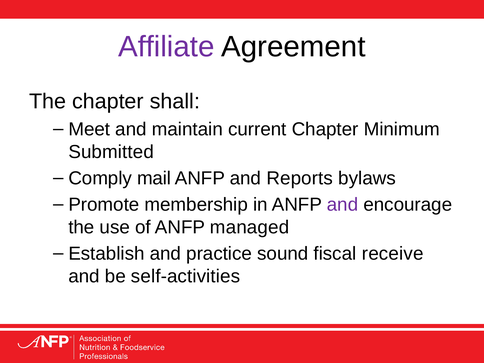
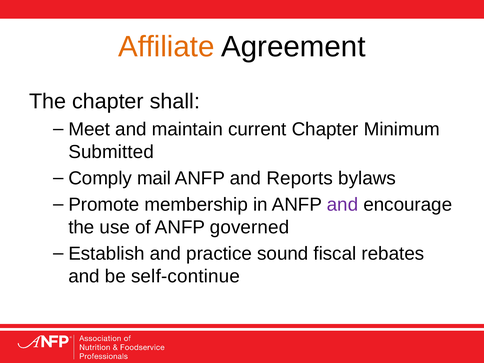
Affiliate colour: purple -> orange (166, 47)
managed: managed -> governed (250, 227)
receive: receive -> rebates (393, 254)
self-activities: self-activities -> self-continue (186, 276)
